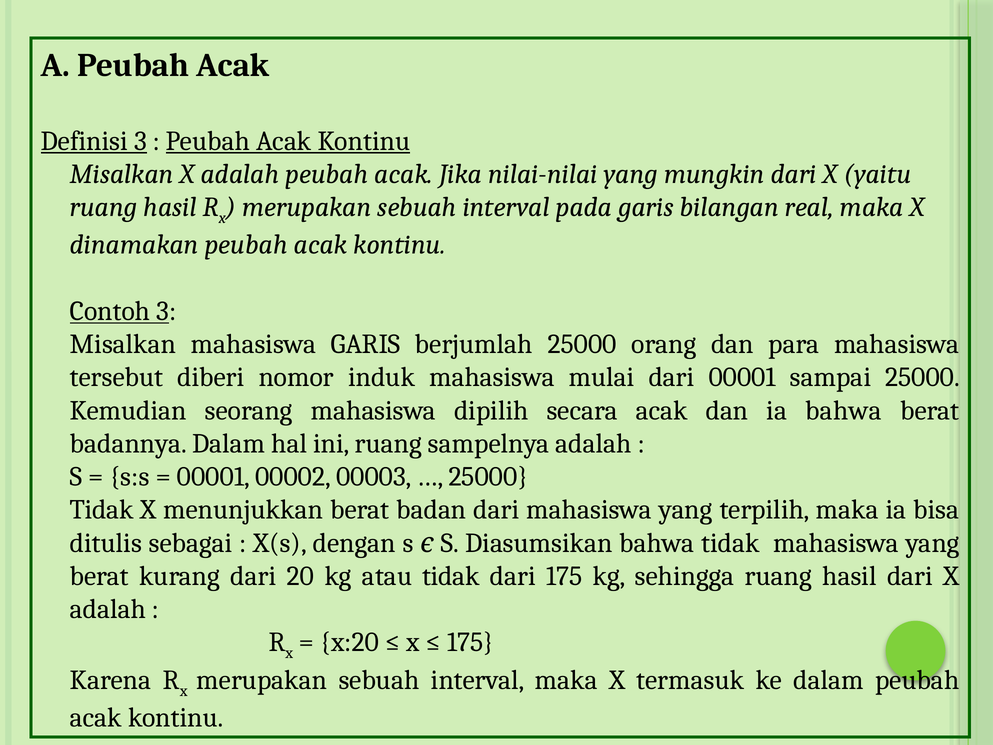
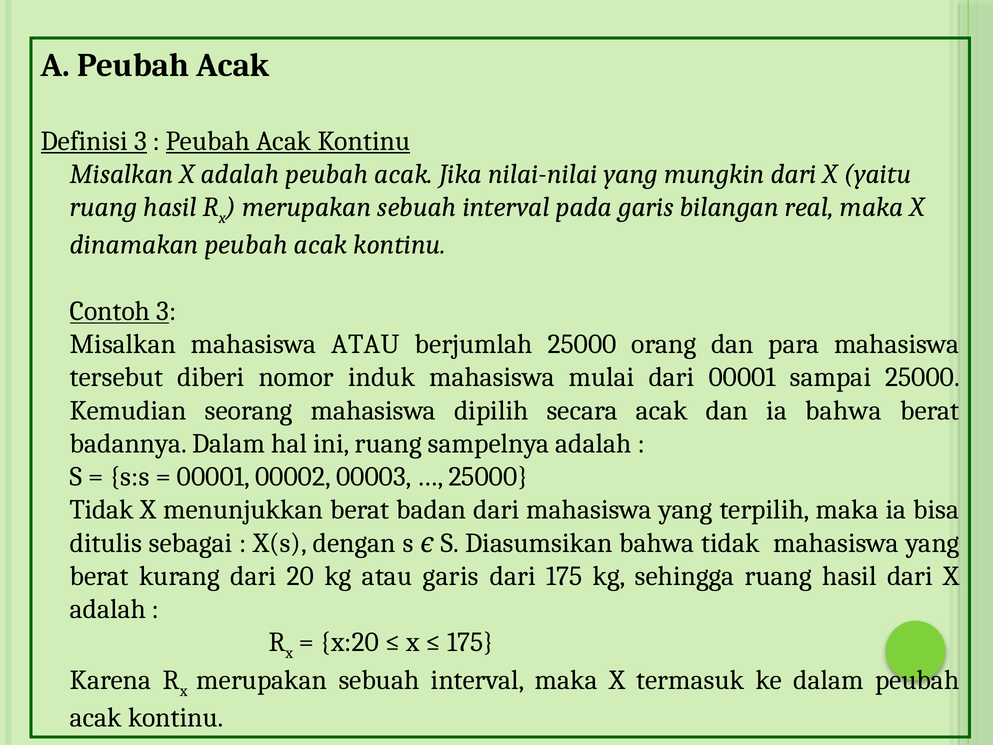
mahasiswa GARIS: GARIS -> ATAU (365, 344)
atau tidak: tidak -> garis (451, 576)
